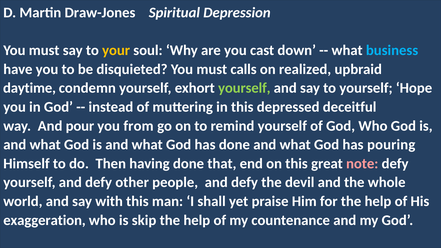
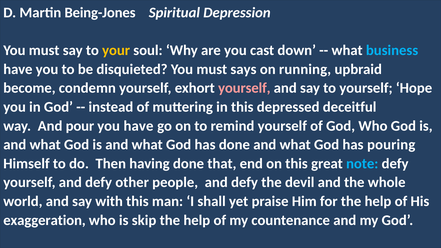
Draw-Jones: Draw-Jones -> Being-Jones (100, 13)
calls: calls -> says (243, 69)
realized: realized -> running (305, 69)
daytime: daytime -> become (29, 88)
yourself colour: light green -> pink (244, 88)
you from: from -> have (139, 126)
note colour: pink -> light blue (362, 164)
